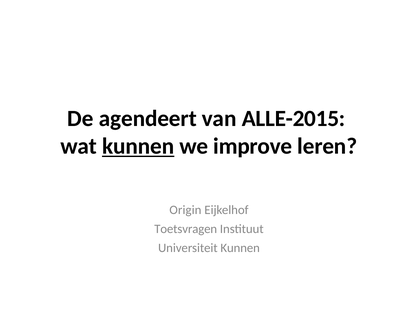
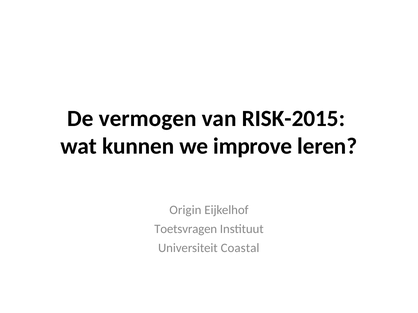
agendeert: agendeert -> vermogen (148, 119)
ALLE-2015: ALLE-2015 -> RISK-2015 (293, 119)
kunnen underline: present -> none (138, 147)
Universiteit Kunnen: Kunnen -> Coastal (240, 248)
